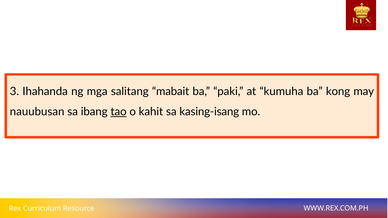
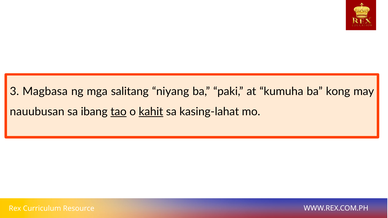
Ihahanda: Ihahanda -> Magbasa (45, 91)
mabait: mabait -> niyang (171, 91)
kahit underline: none -> present (151, 112)
kasing-isang: kasing-isang -> kasing-lahat (209, 112)
